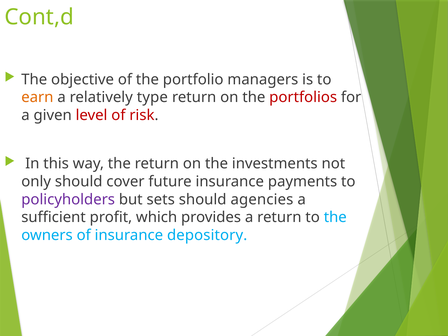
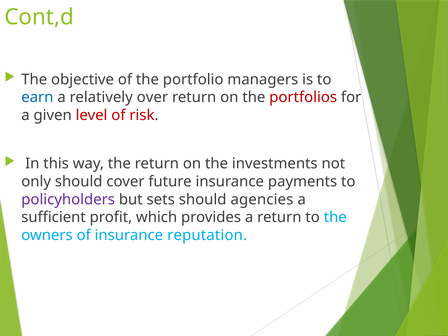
earn colour: orange -> blue (37, 97)
type: type -> over (152, 97)
depository: depository -> reputation (207, 235)
